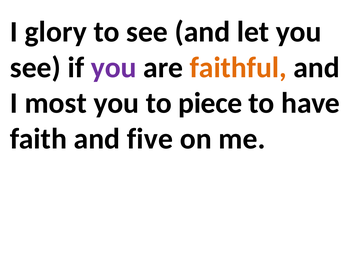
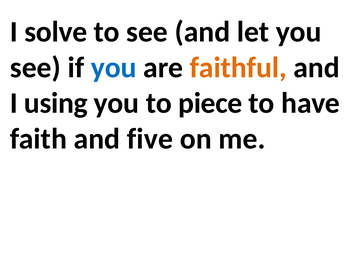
glory: glory -> solve (56, 32)
you colour: purple -> blue (114, 68)
most: most -> using (56, 103)
